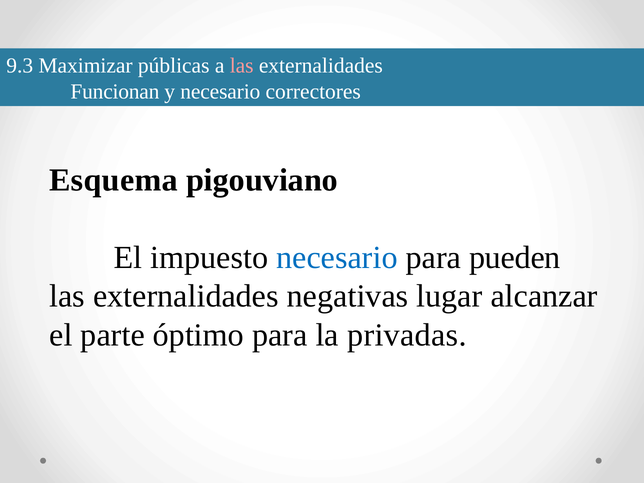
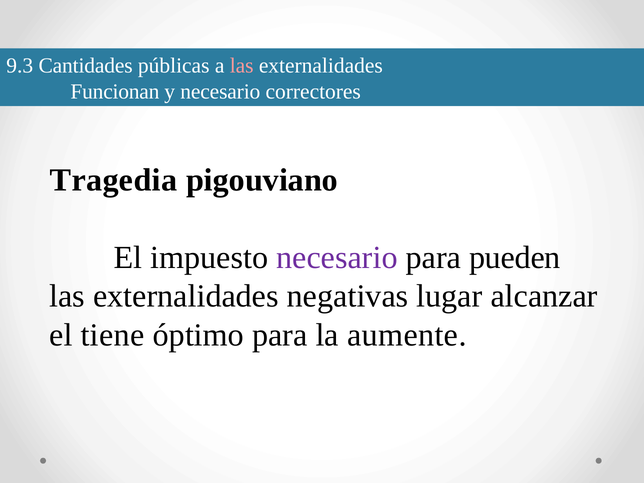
Maximizar: Maximizar -> Cantidades (86, 66)
Esquema: Esquema -> Tragedia (113, 180)
necesario colour: blue -> purple (337, 258)
parte: parte -> tiene (112, 335)
privadas: privadas -> aumente (407, 335)
